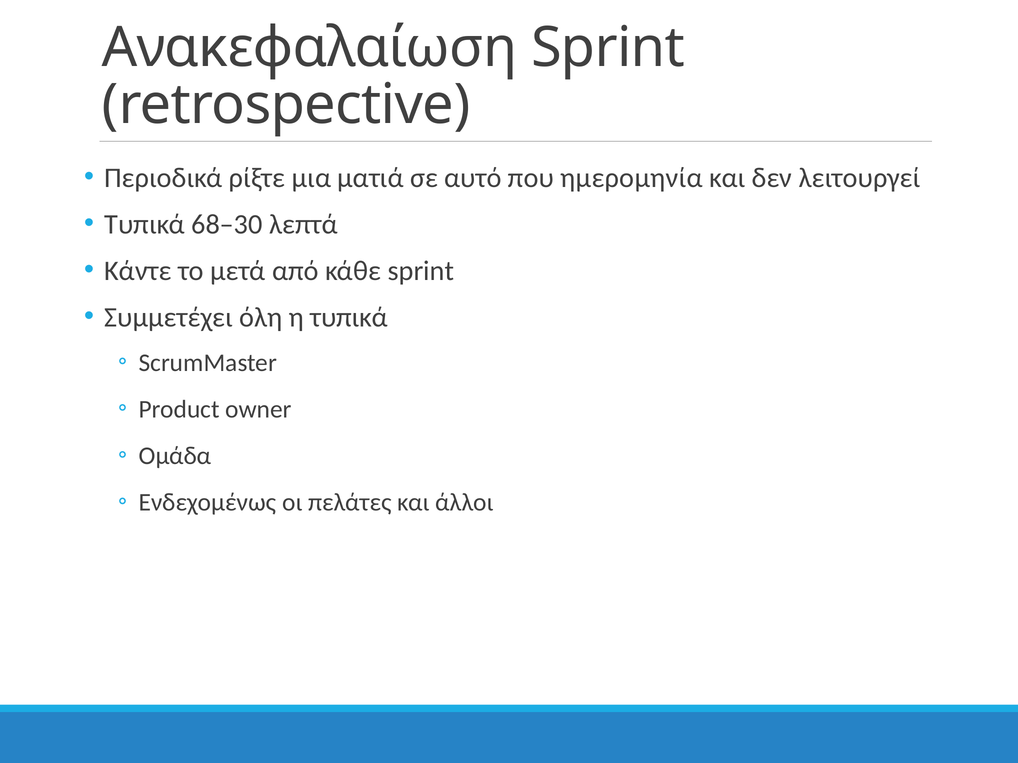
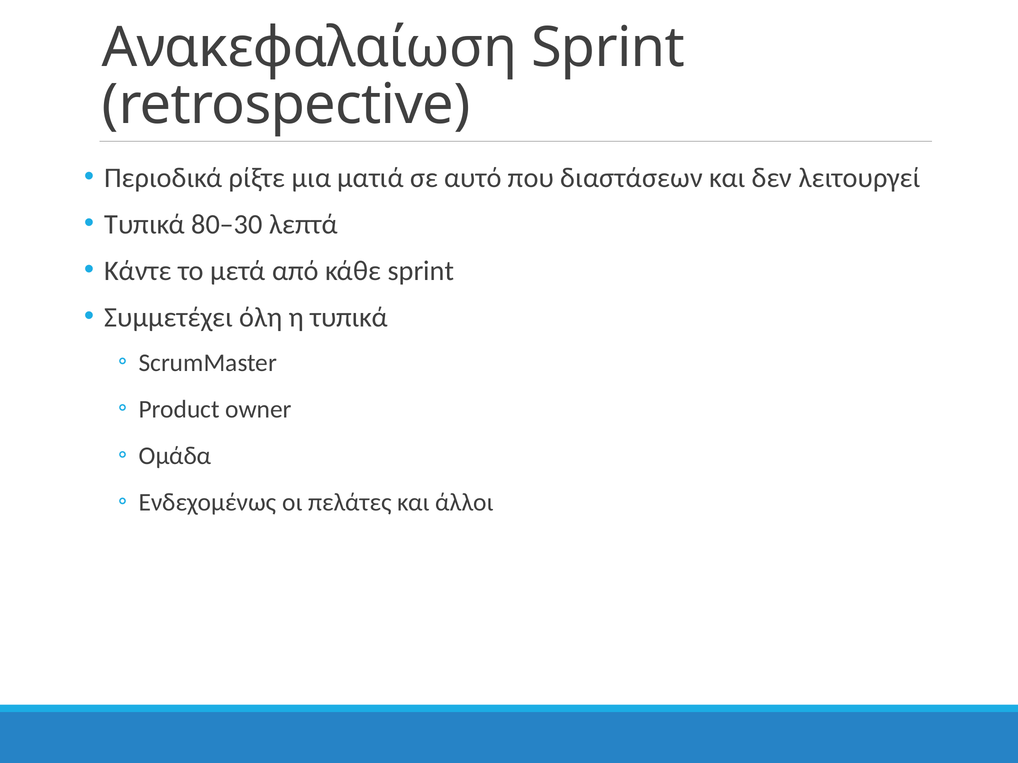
ημερομηνία: ημερομηνία -> διαστάσεων (632, 178)
68–30: 68–30 -> 80–30 (227, 224)
